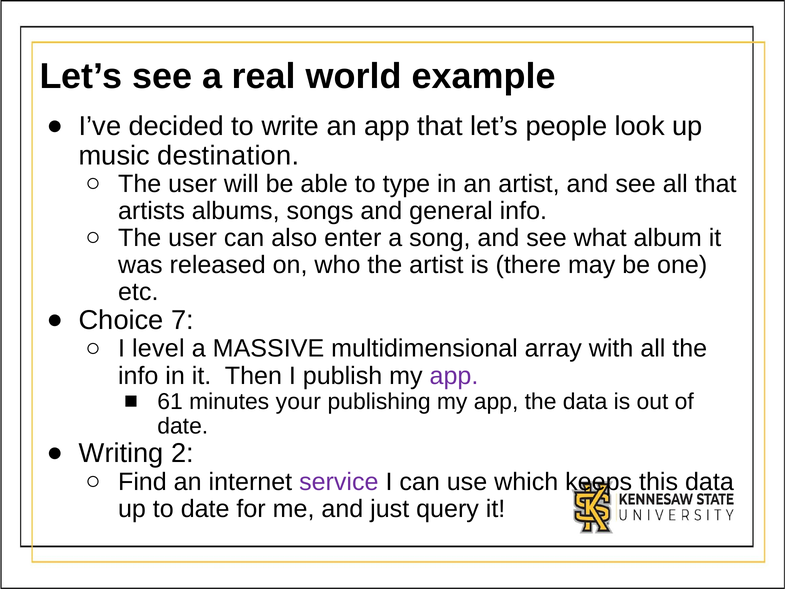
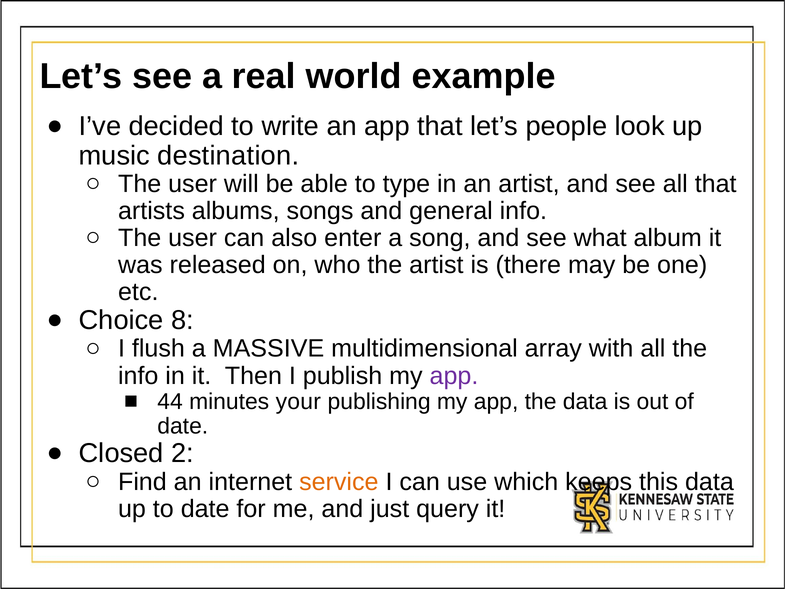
7: 7 -> 8 (182, 320)
level: level -> flush (158, 349)
61: 61 -> 44 (170, 402)
Writing: Writing -> Closed (121, 453)
service colour: purple -> orange (339, 482)
